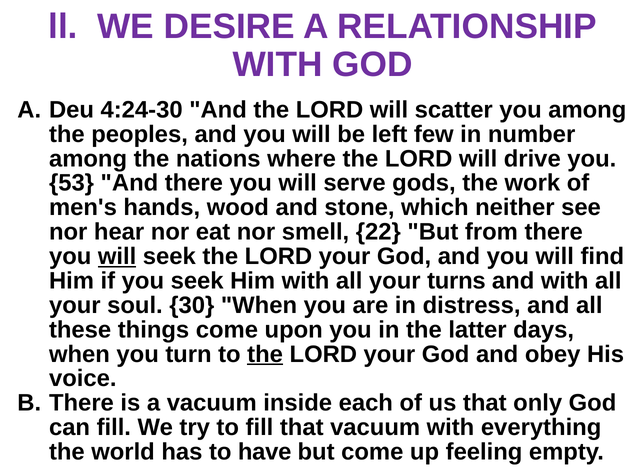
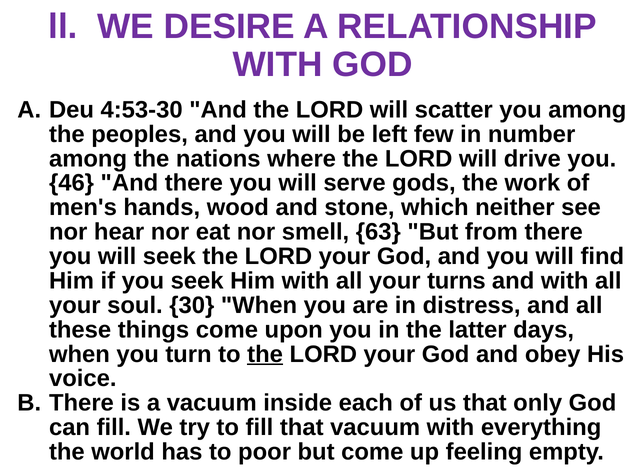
4:24-30: 4:24-30 -> 4:53-30 (142, 110)
53: 53 -> 46 (72, 183)
22: 22 -> 63 (378, 232)
will underline: present -> none (117, 257)
have: have -> poor (265, 452)
